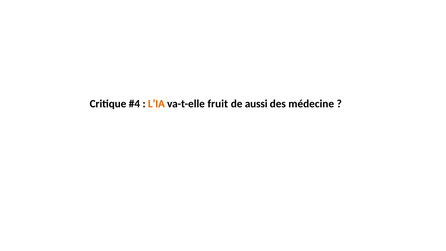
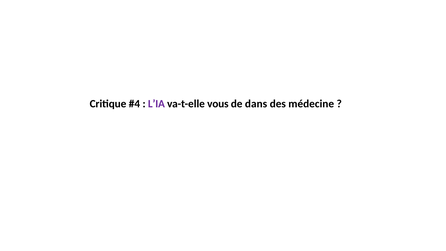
L’IA colour: orange -> purple (156, 104)
fruit: fruit -> vous (218, 104)
aussi: aussi -> dans (256, 104)
